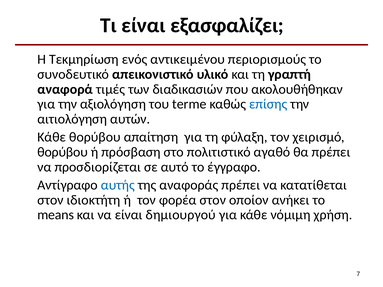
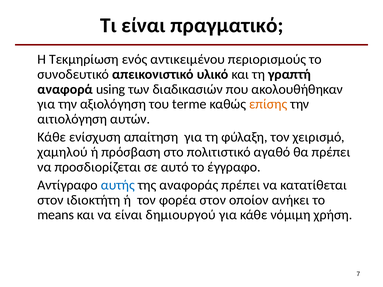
εξασφαλίζει: εξασφαλίζει -> πραγματικό (227, 25)
τιμές: τιμές -> using (111, 89)
επίσης colour: blue -> orange (268, 104)
Κάθε θορύβου: θορύβου -> ενίσχυση (95, 137)
θορύβου: θορύβου -> χαμηλού (62, 152)
